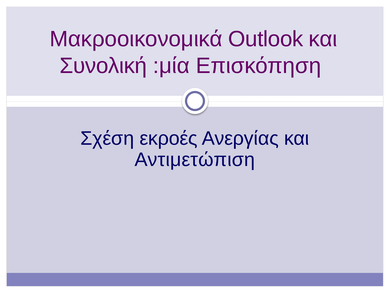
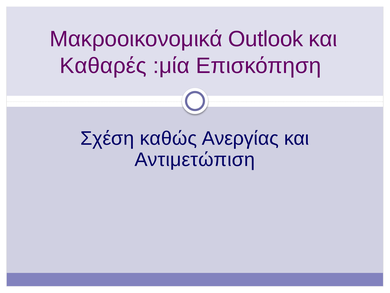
Συνολική: Συνολική -> Καθαρές (103, 66)
εκροές: εκροές -> καθώς (168, 138)
